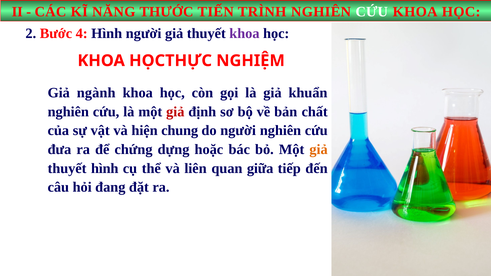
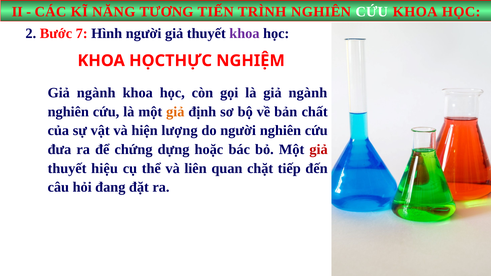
THƯỚC: THƯỚC -> TƯƠNG (166, 12)
4: 4 -> 7 (82, 34)
là giả khuẩn: khuẩn -> ngành (308, 93)
giả colour: red -> orange (175, 112)
chung: chung -> lượng (180, 131)
giả colour: orange -> red (319, 150)
thuyết hình: hình -> hiệu (105, 168)
giữa: giữa -> chặt (260, 168)
